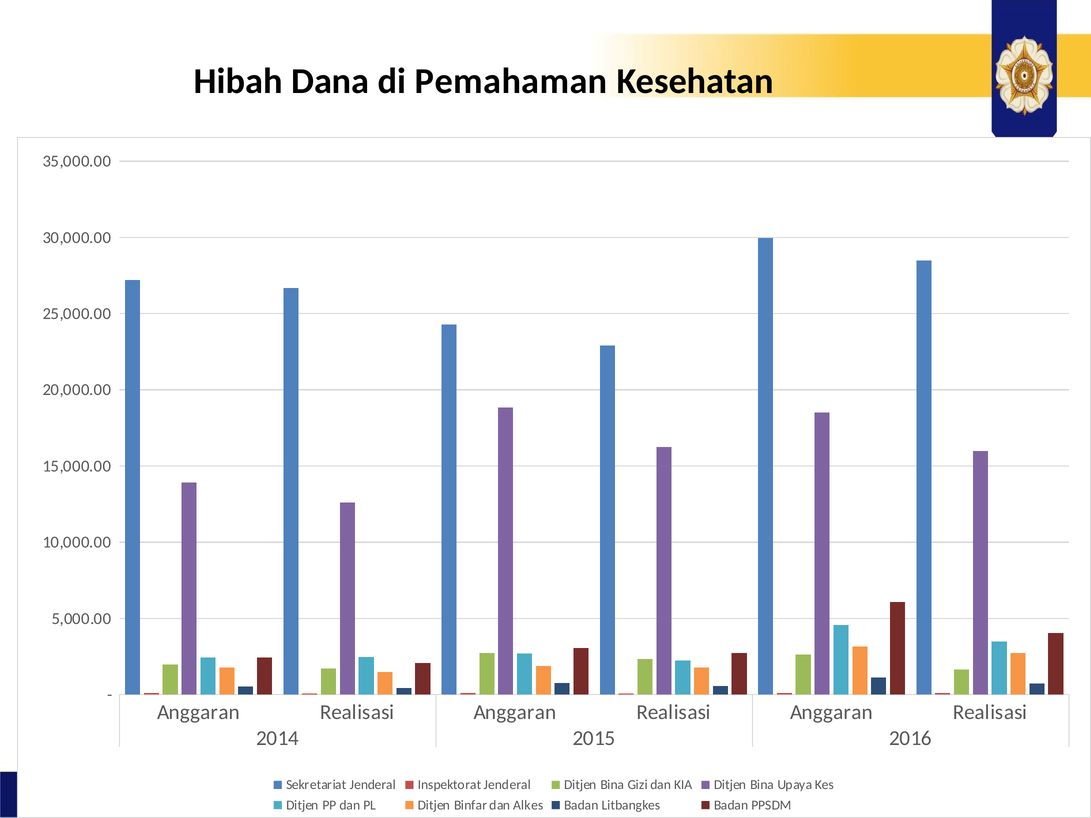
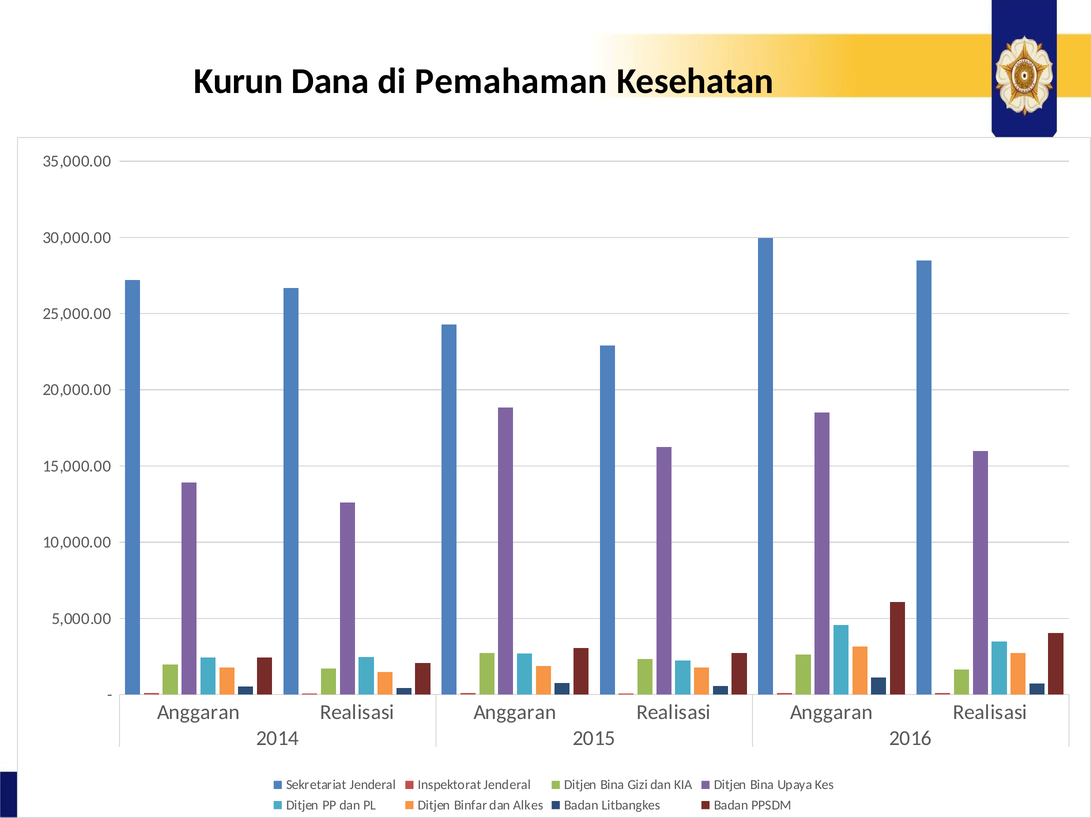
Hibah: Hibah -> Kurun (239, 81)
